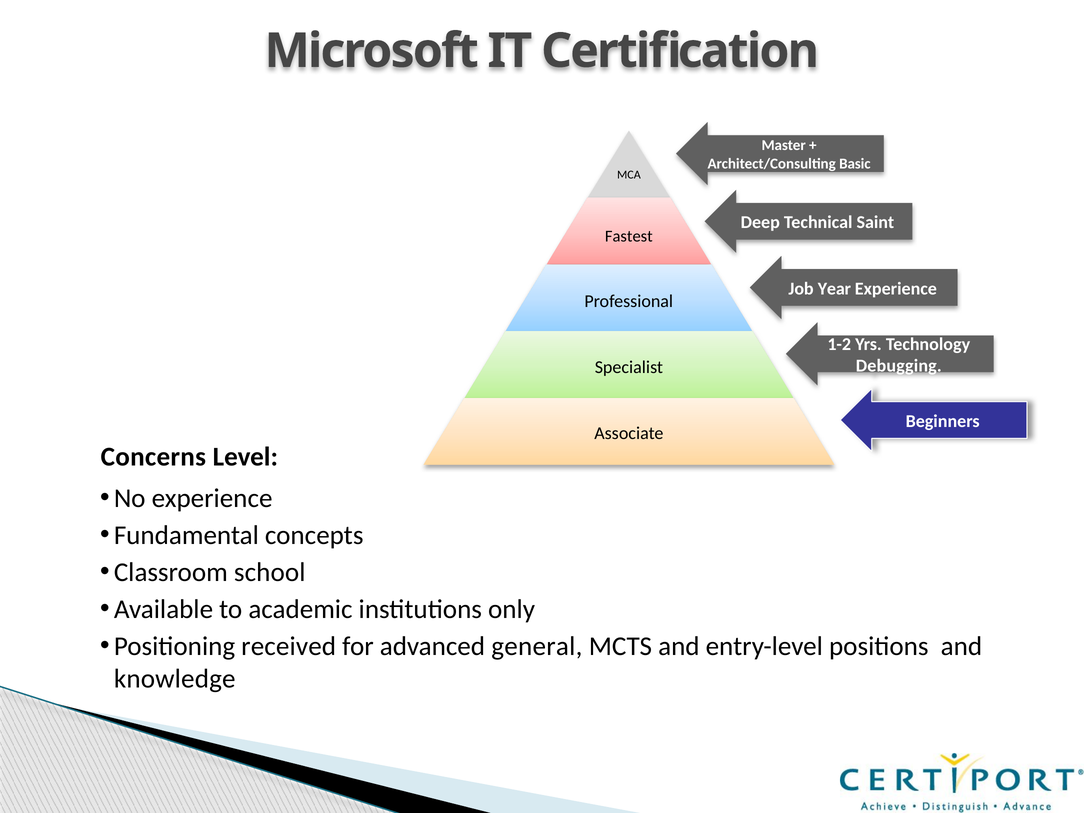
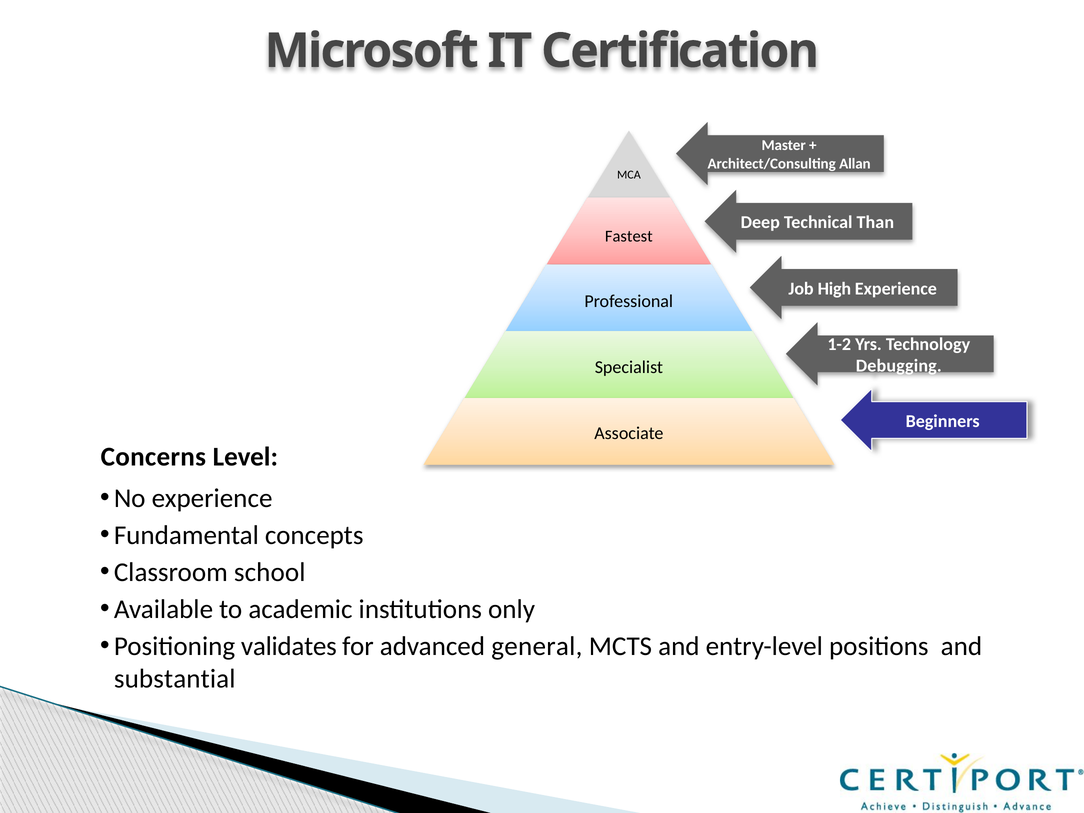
Basic: Basic -> Allan (855, 164)
Saint: Saint -> Than (875, 222)
Year: Year -> High (834, 289)
received: received -> validates (289, 646)
knowledge: knowledge -> substantial (175, 679)
